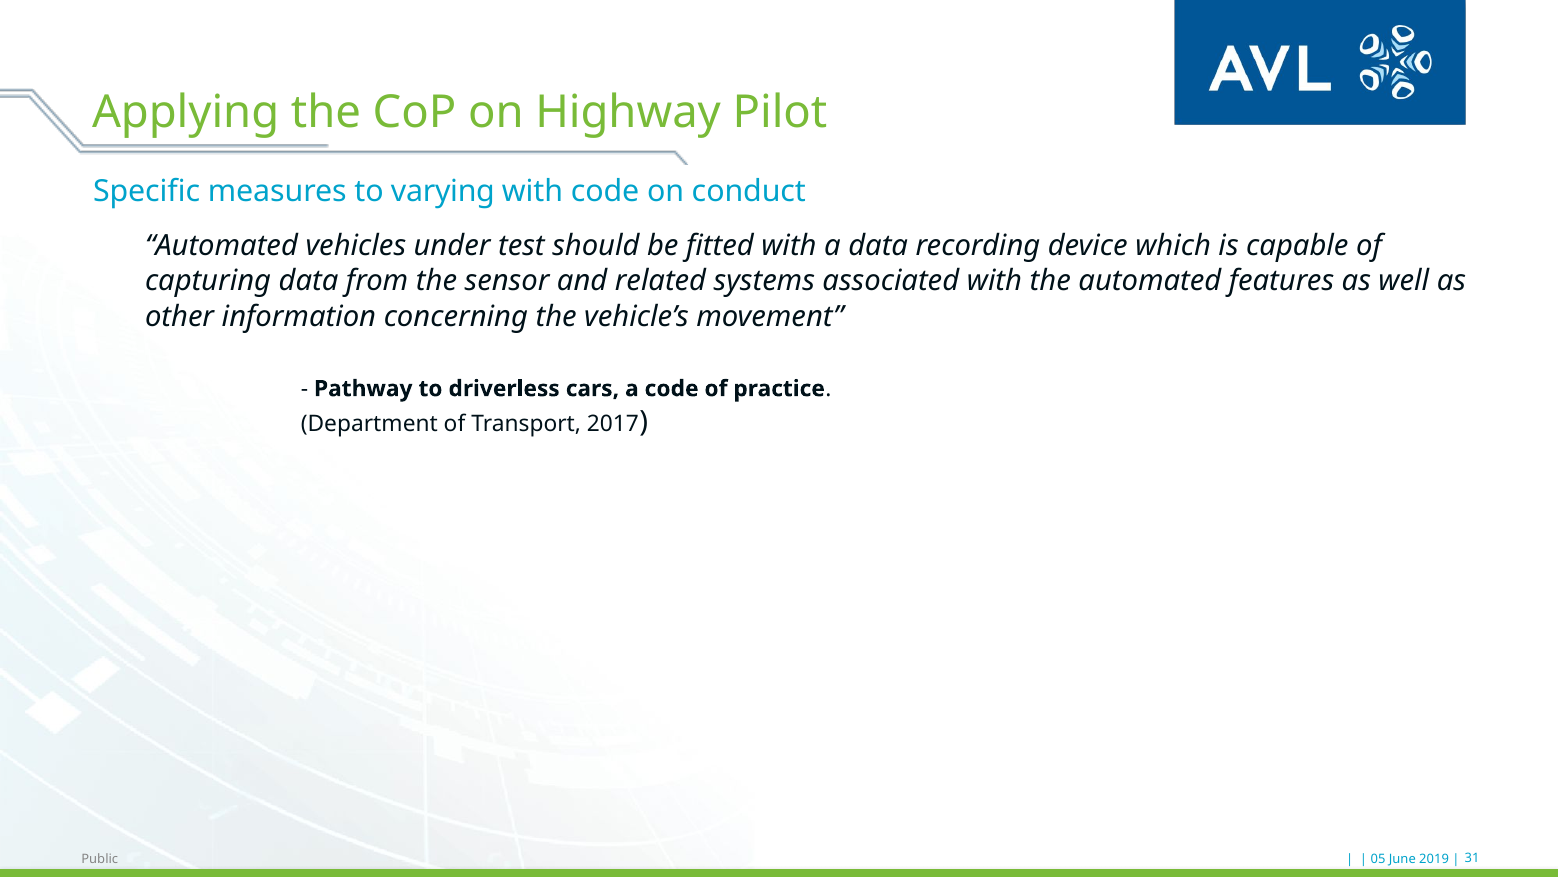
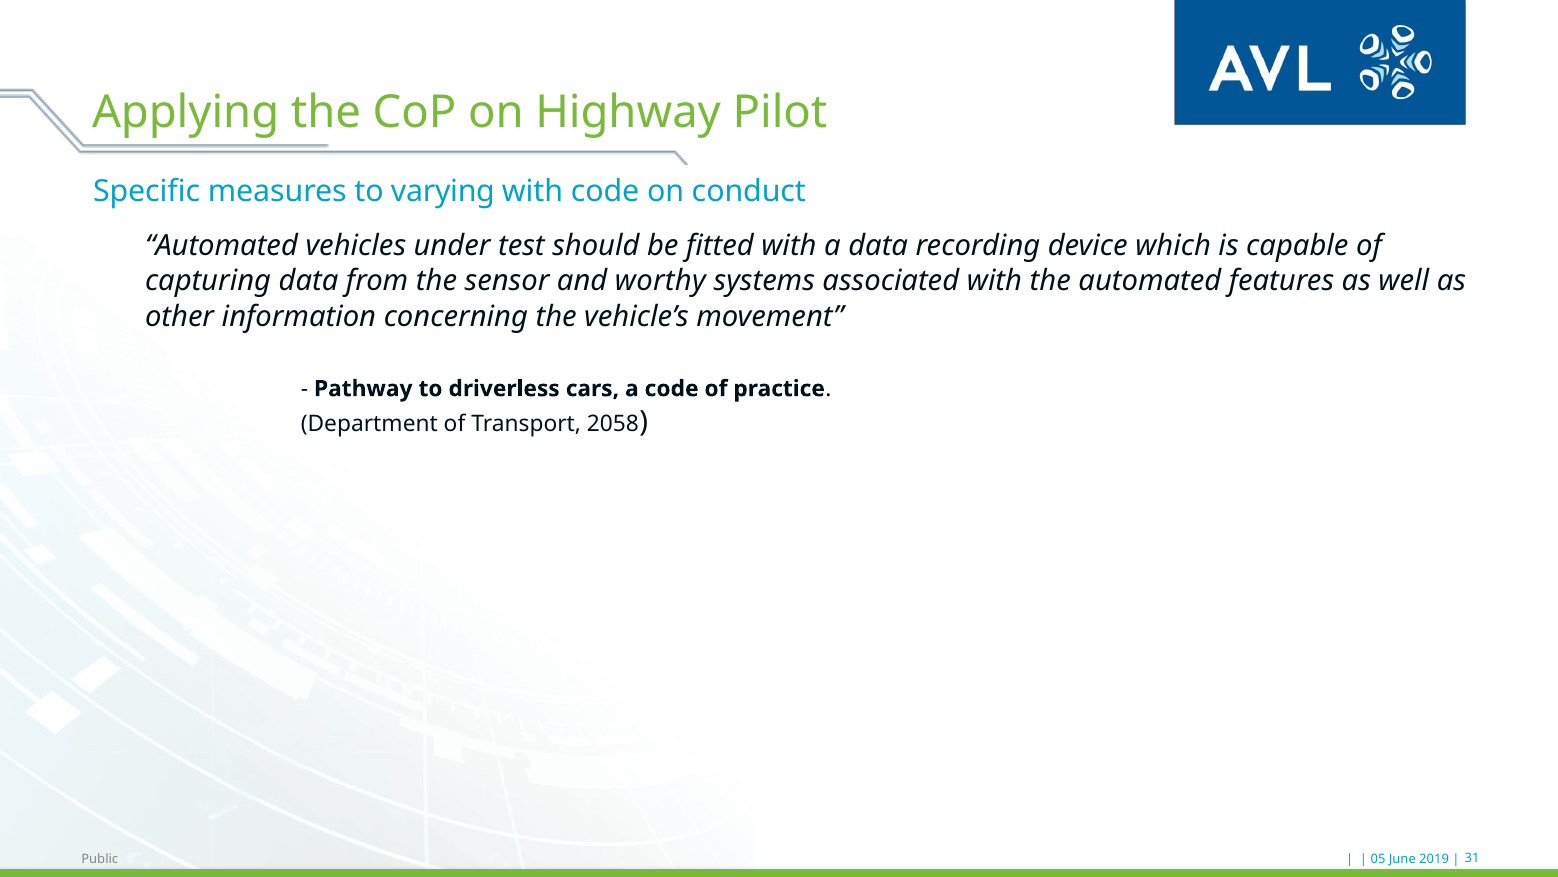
related: related -> worthy (660, 281)
2017: 2017 -> 2058 (613, 424)
